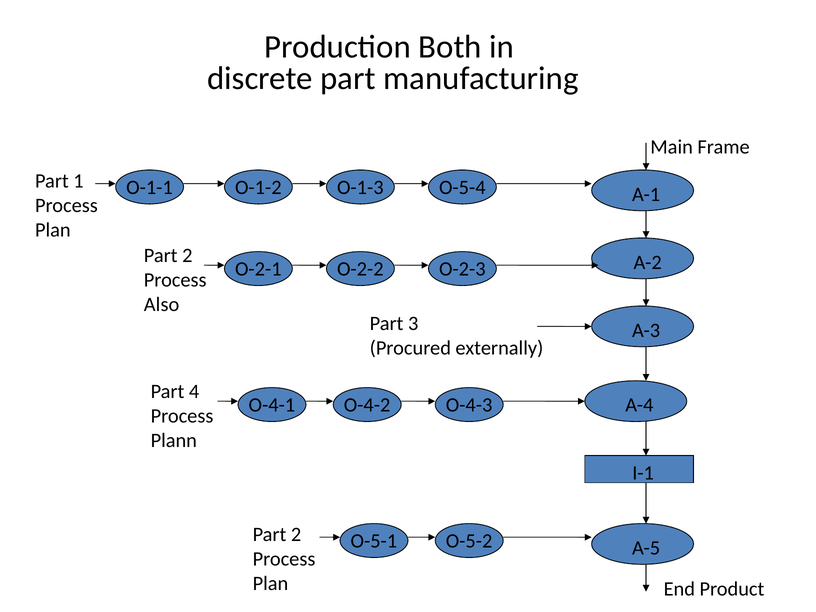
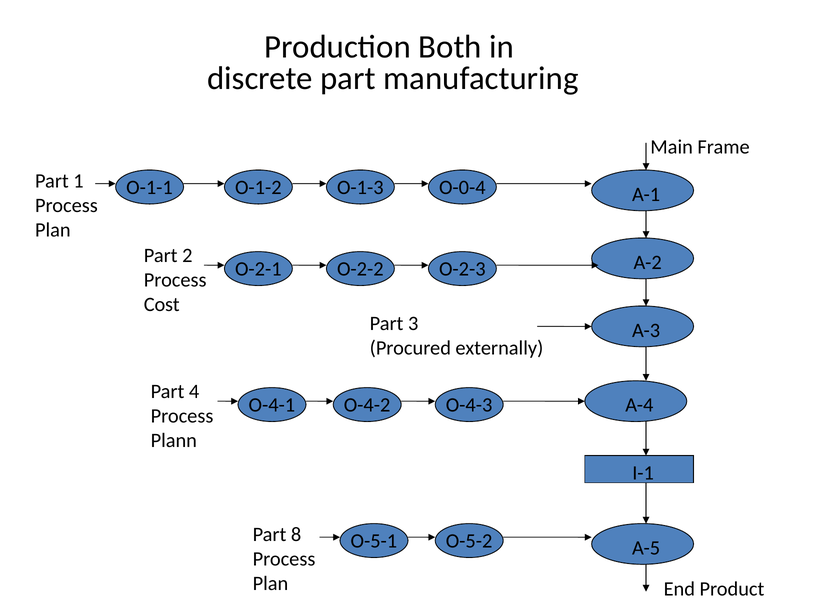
O-5-4: O-5-4 -> O-0-4 (462, 188)
Also: Also -> Cost (162, 305)
2: 2 -> 8 (296, 534)
